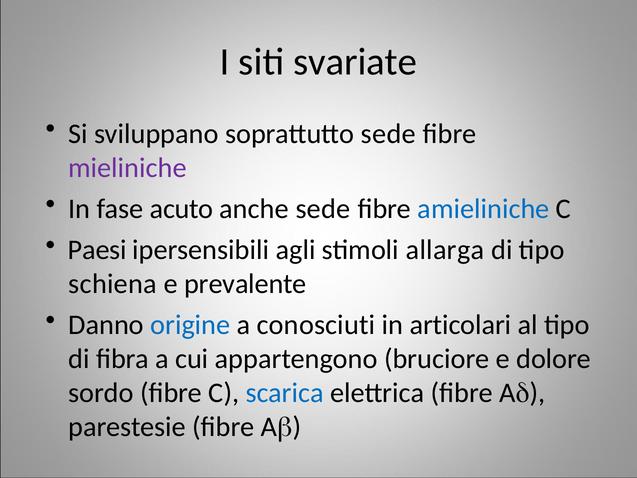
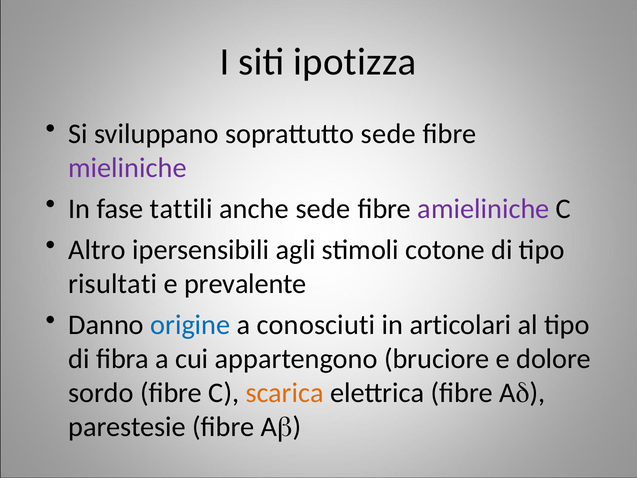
svariate: svariate -> ipotizza (355, 62)
acuto: acuto -> tattili (181, 209)
amieliniche colour: blue -> purple (484, 209)
Paesi: Paesi -> Altro (97, 250)
allarga: allarga -> cotone (445, 250)
schiena: schiena -> risultati (113, 284)
scarica colour: blue -> orange (285, 393)
